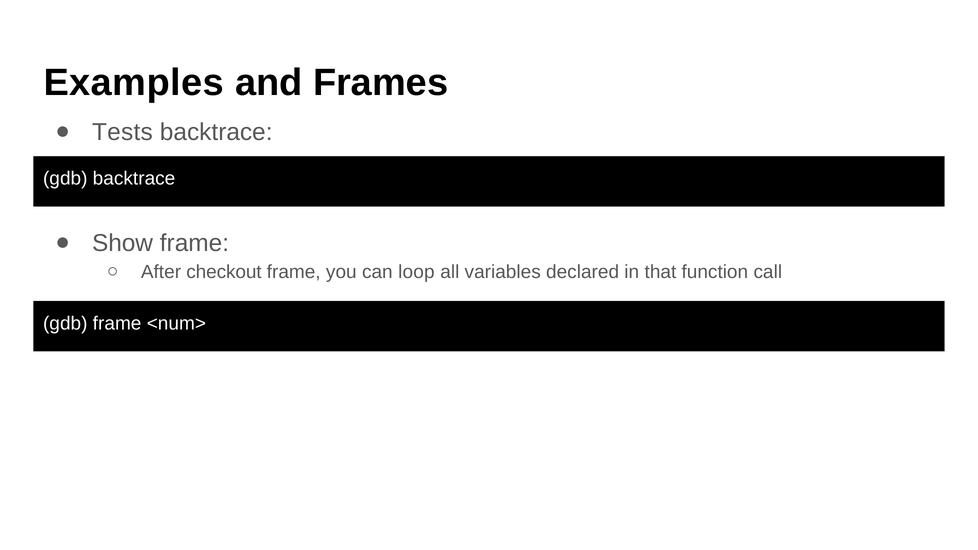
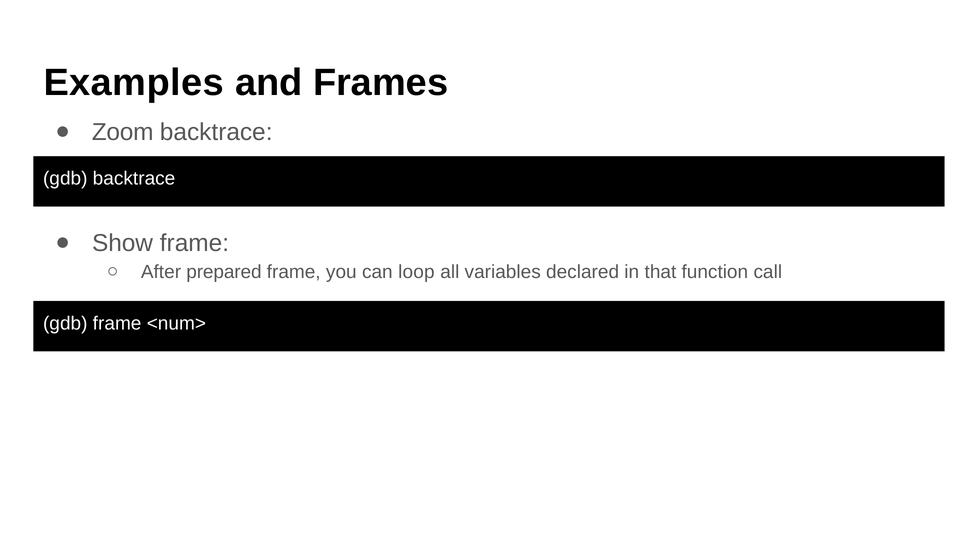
Tests: Tests -> Zoom (123, 132)
checkout: checkout -> prepared (224, 272)
